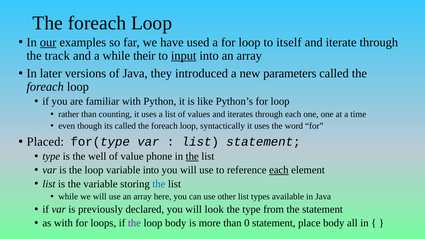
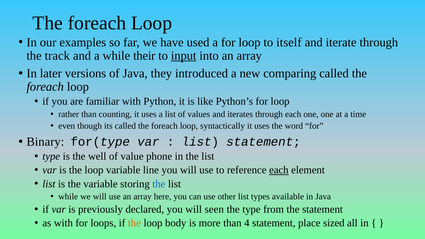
our underline: present -> none (48, 42)
parameters: parameters -> comparing (290, 73)
Placed: Placed -> Binary (45, 142)
the underline: present -> none (192, 157)
variable into: into -> line (151, 170)
look: look -> seen (214, 209)
the colour: purple -> orange (134, 223)
0: 0 -> 4 (247, 223)
place body: body -> sized (334, 223)
